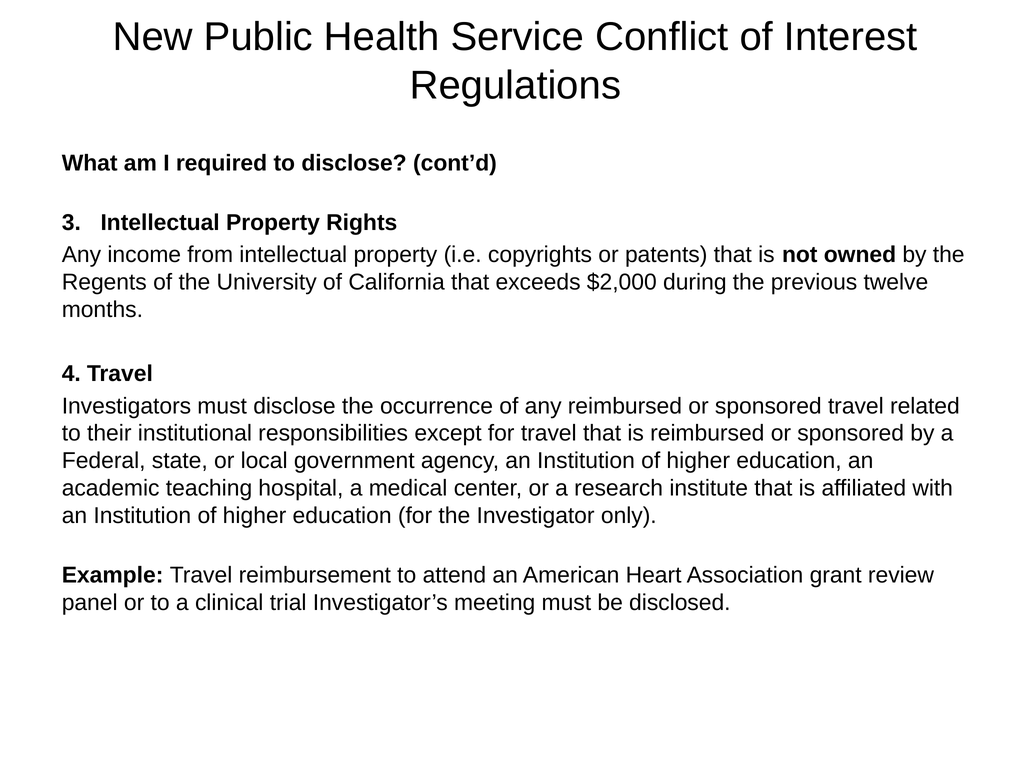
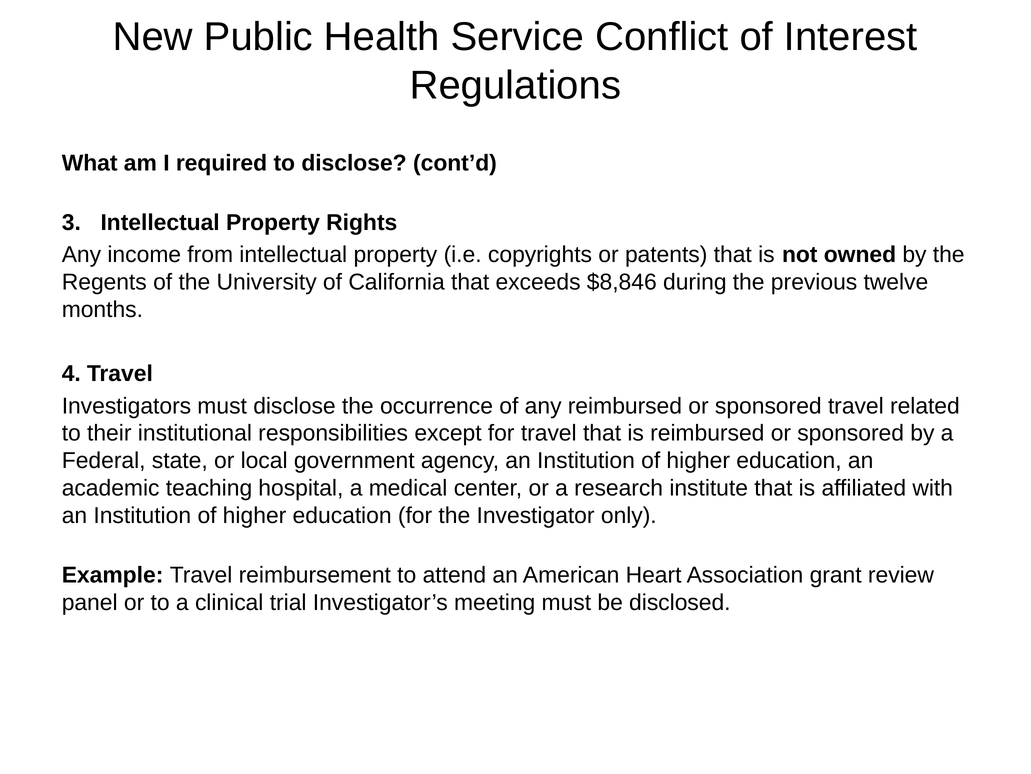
$2,000: $2,000 -> $8,846 (622, 282)
